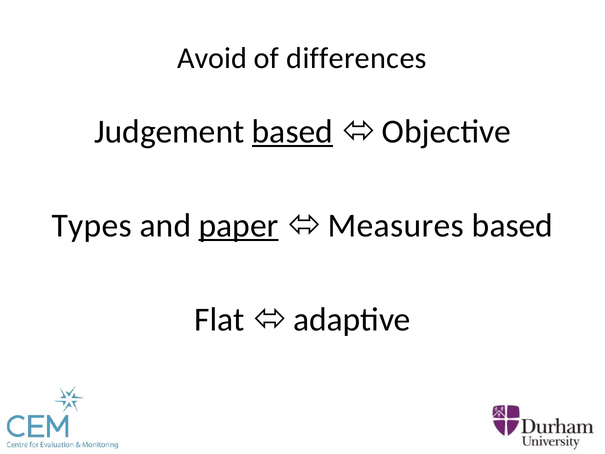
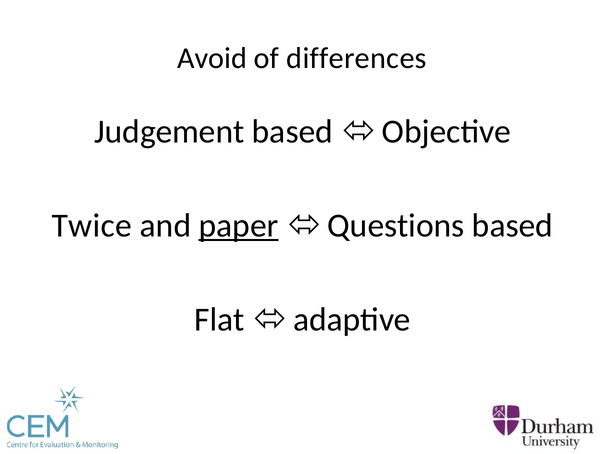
based underline: present -> none (292, 131)
Types: Types -> Twice (92, 225)
Measures: Measures -> Questions (396, 225)
